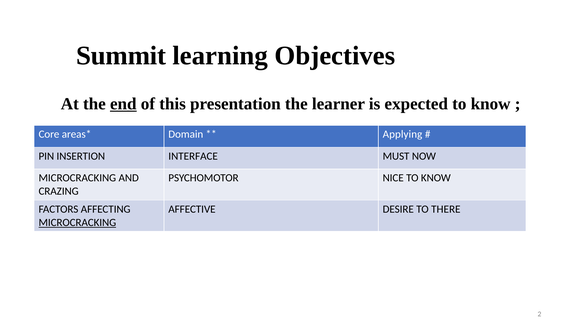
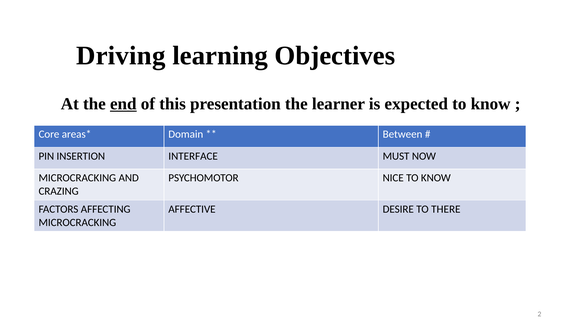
Summit: Summit -> Driving (121, 56)
Applying: Applying -> Between (403, 135)
MICROCRACKING underline: present -> none (77, 223)
